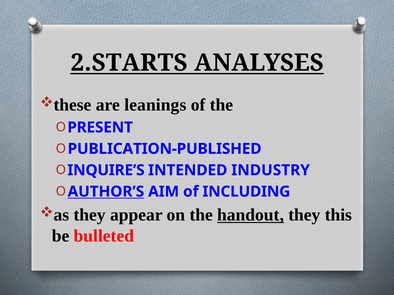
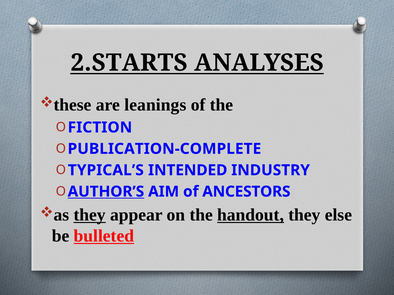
PRESENT: PRESENT -> FICTION (100, 128)
PUBLICATION-PUBLISHED: PUBLICATION-PUBLISHED -> PUBLICATION-COMPLETE (164, 149)
INQUIRE’S: INQUIRE’S -> TYPICAL’S (106, 170)
INCLUDING: INCLUDING -> ANCESTORS (246, 192)
they underline: none -> present (90, 215)
this: this -> else (338, 215)
bulleted underline: none -> present (104, 236)
